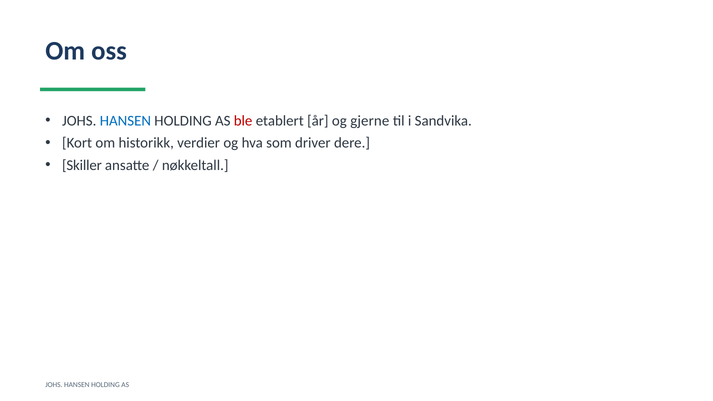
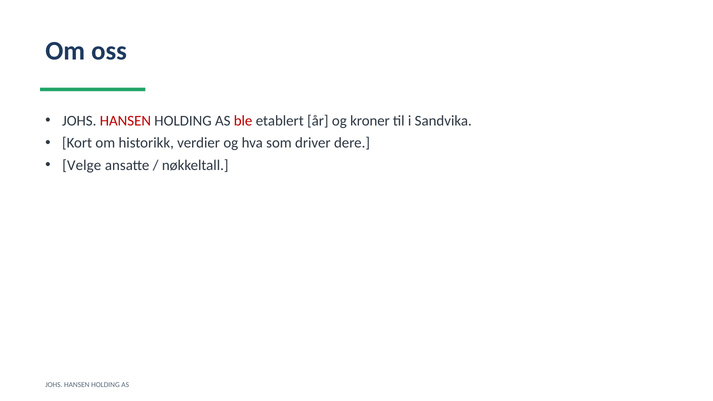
HANSEN colour: blue -> red (125, 121)
gjerne: gjerne -> kroner (370, 121)
Skiller: Skiller -> Velge (82, 165)
